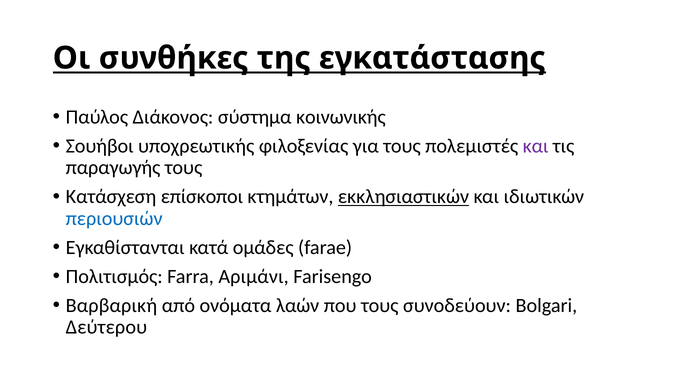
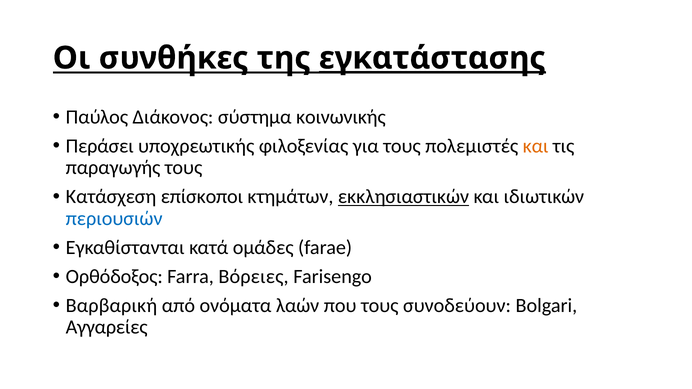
εγκατάστασης underline: none -> present (432, 58)
Σουήβοι: Σουήβοι -> Περάσει (100, 146)
και colour: purple -> orange (536, 146)
Πολιτισμός: Πολιτισμός -> Ορθόδοξος (114, 277)
Αριμάνι: Αριμάνι -> Βόρειες (254, 277)
Δεύτερου: Δεύτερου -> Αγγαρείες (107, 327)
